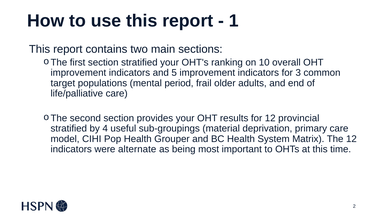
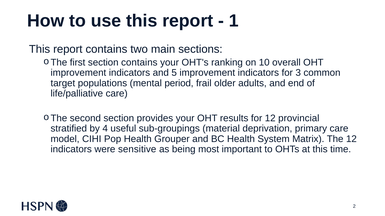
section stratified: stratified -> contains (139, 63)
alternate: alternate -> sensitive (137, 150)
